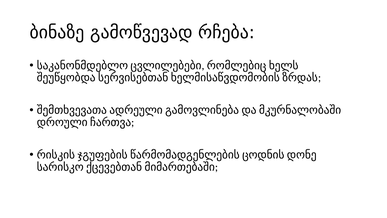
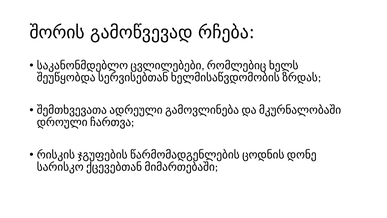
ბინაზე: ბინაზე -> შორის (57, 33)
